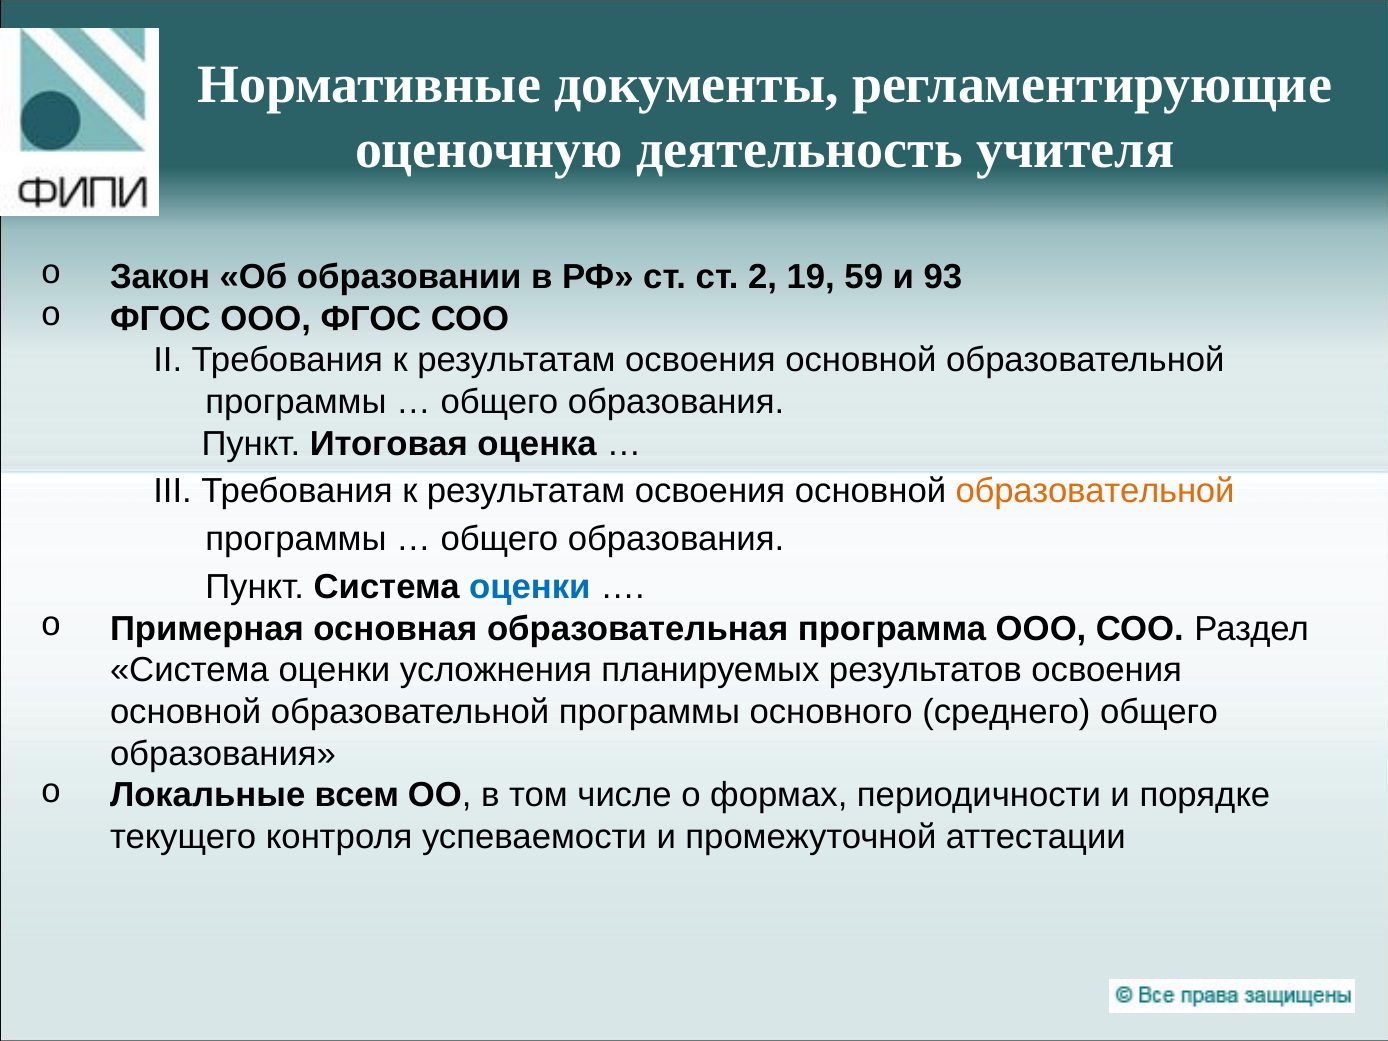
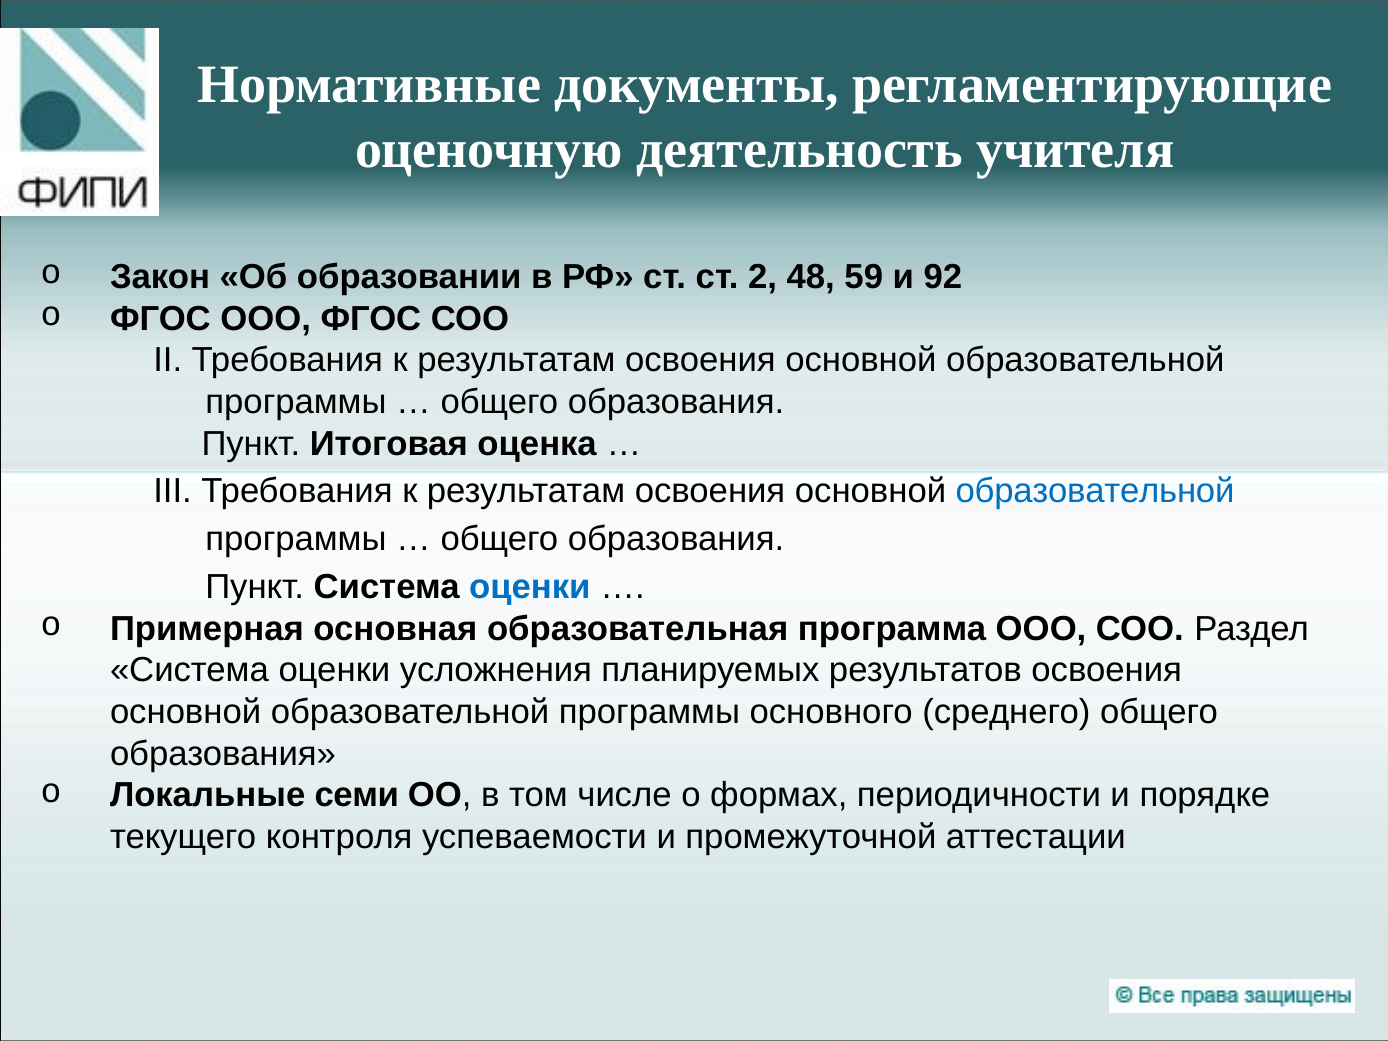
19: 19 -> 48 (811, 277)
93: 93 -> 92 (943, 277)
образовательной colour: orange -> blue (1095, 491)
всем: всем -> семи (357, 795)
